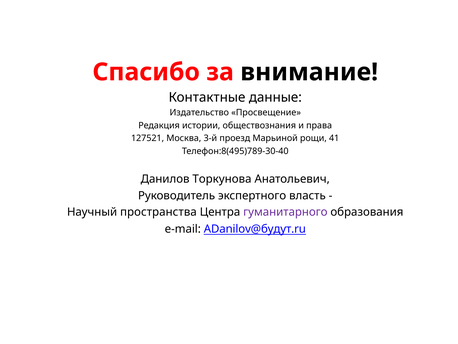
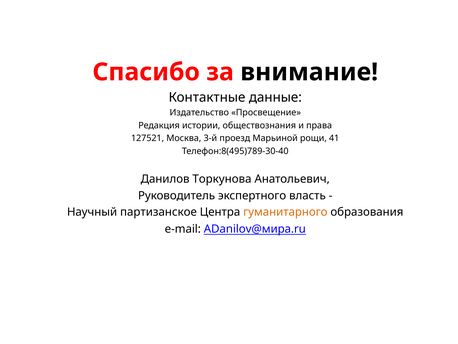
пространства: пространства -> партизанское (158, 212)
гуманитарного colour: purple -> orange (285, 212)
ADanilov@будут.ru: ADanilov@будут.ru -> ADanilov@мира.ru (255, 229)
